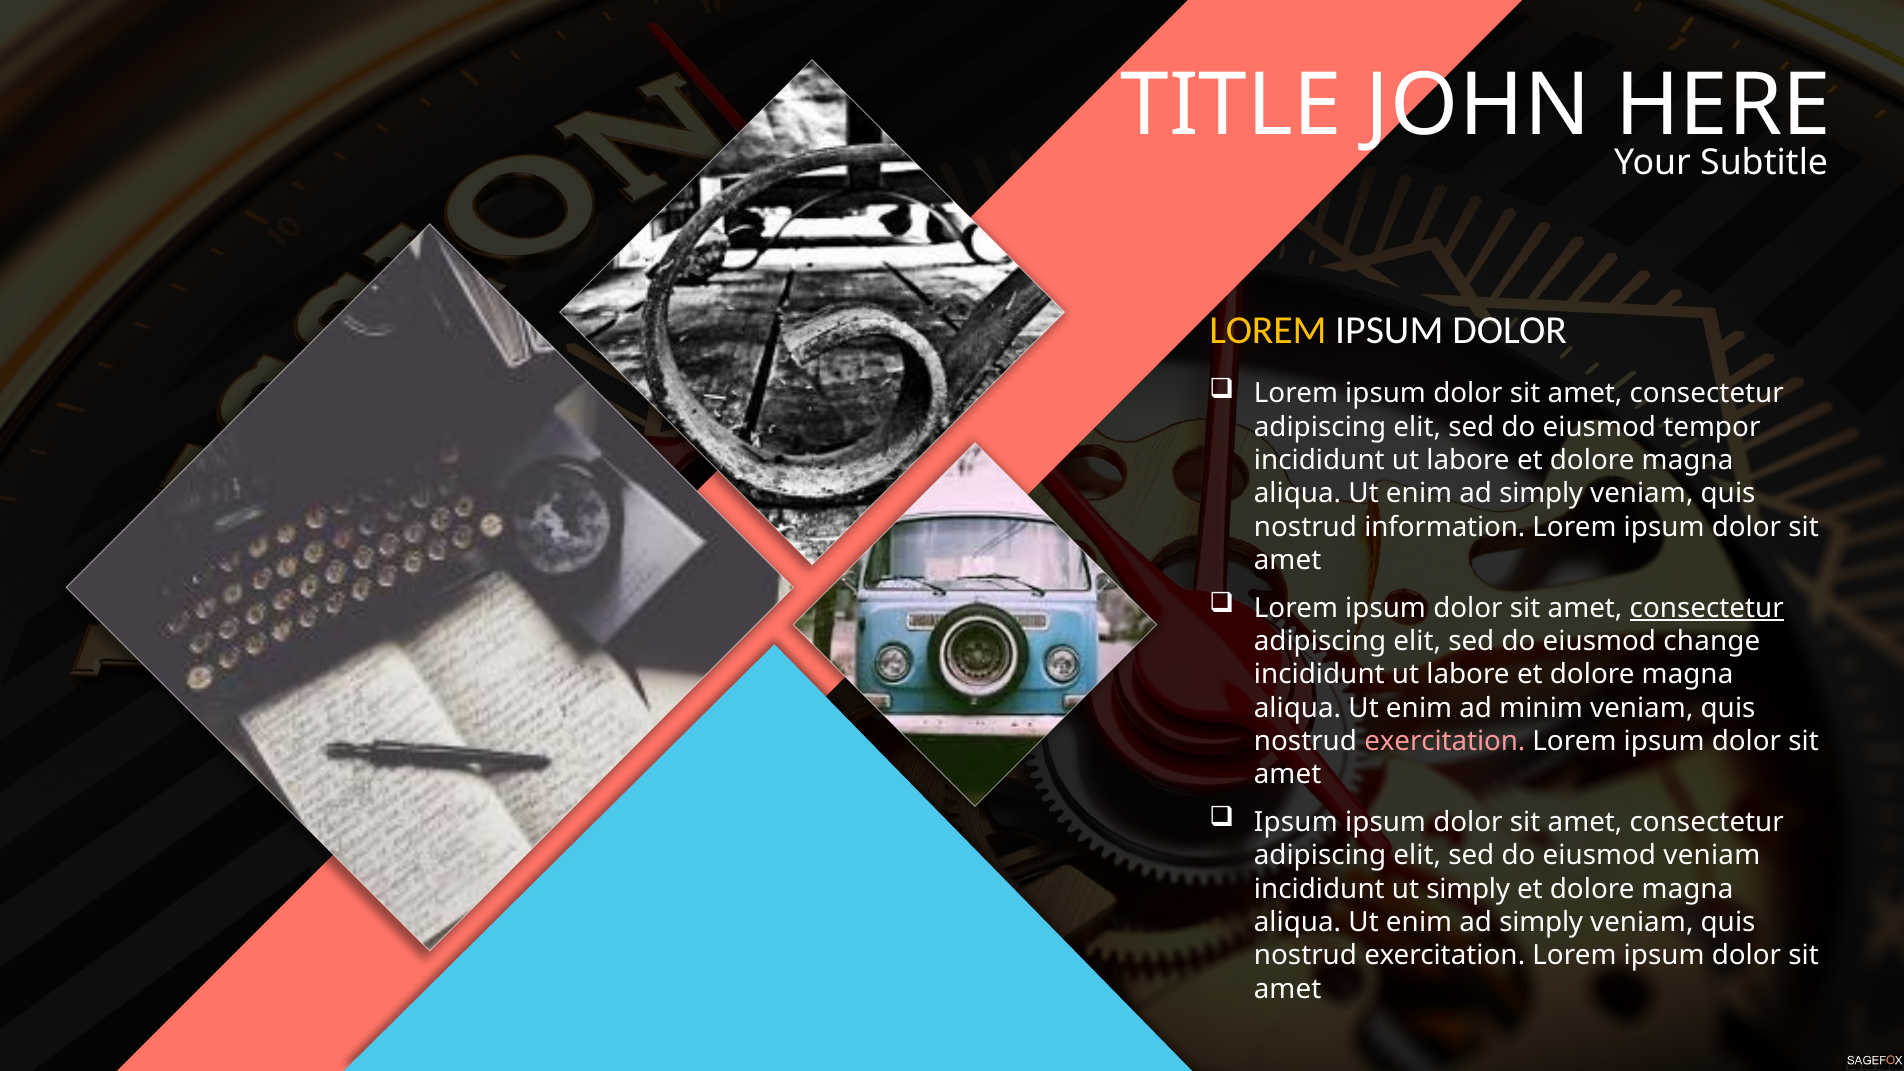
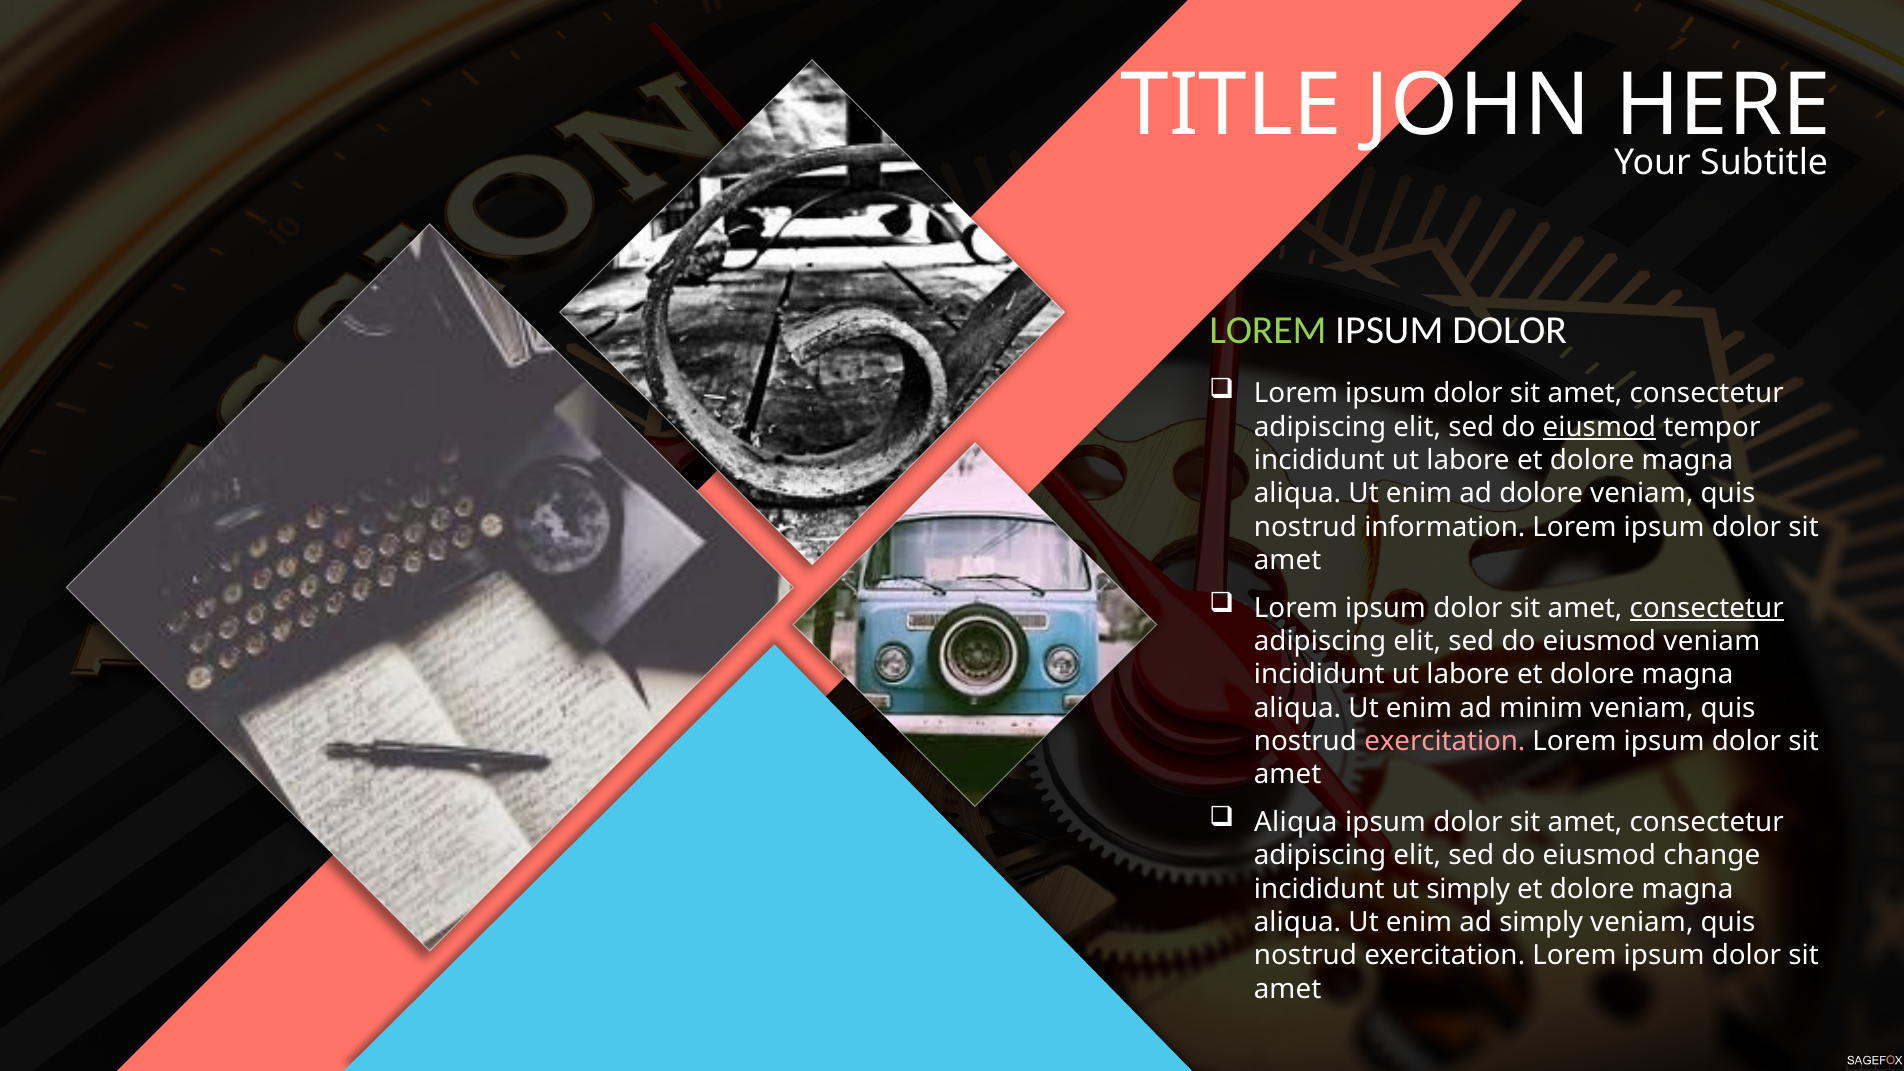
LOREM colour: yellow -> light green (1268, 330)
eiusmod underline: none -> present (1599, 427)
simply: simply -> dolore (1541, 494)
eiusmod change: change -> veniam (1712, 641)
Ipsum: Ipsum -> Aliqua (1296, 822)
eiusmod veniam: veniam -> change (1712, 856)
